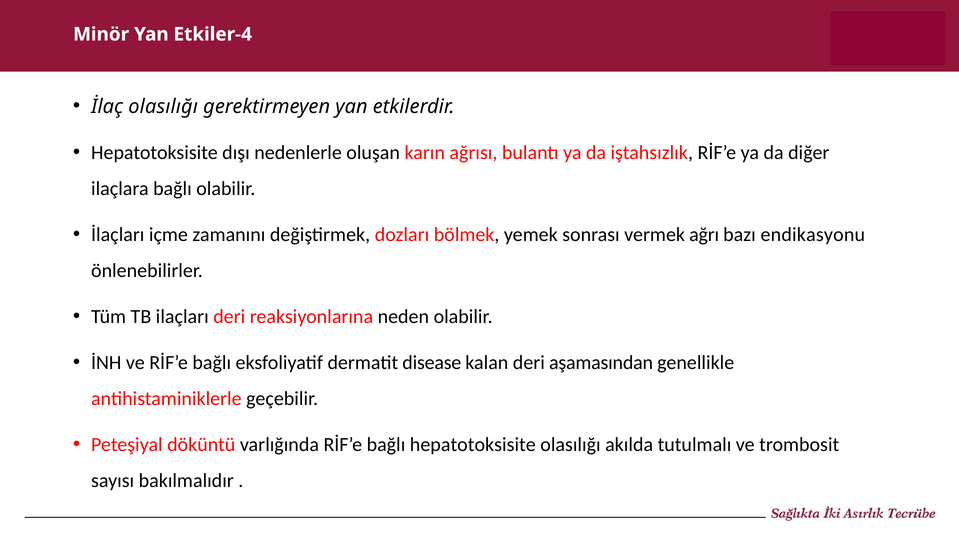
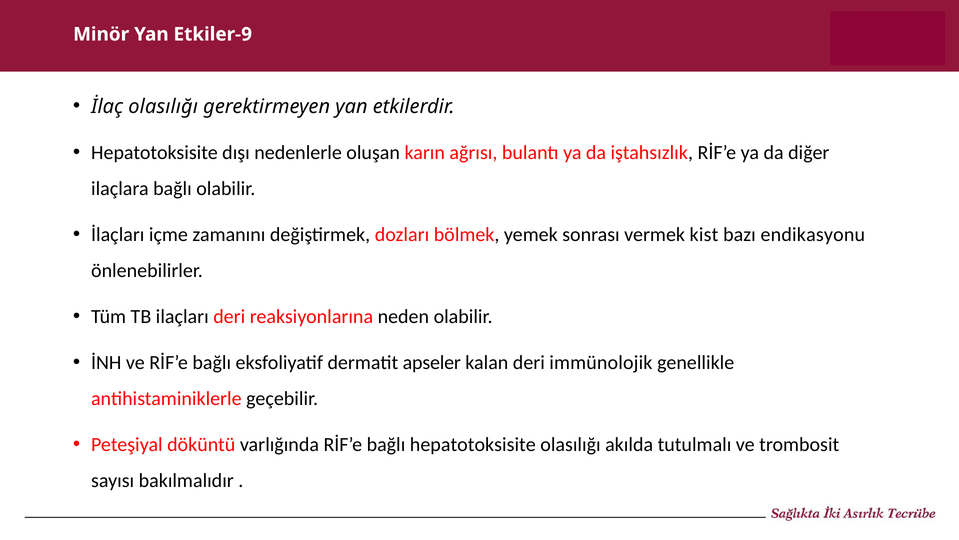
Etkiler-4: Etkiler-4 -> Etkiler-9 (213, 34)
ağrı: ağrı -> kist (704, 234)
disease: disease -> apseler (432, 362)
aşamasından: aşamasından -> immünolojik (601, 362)
